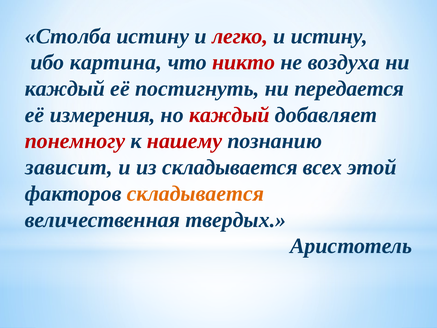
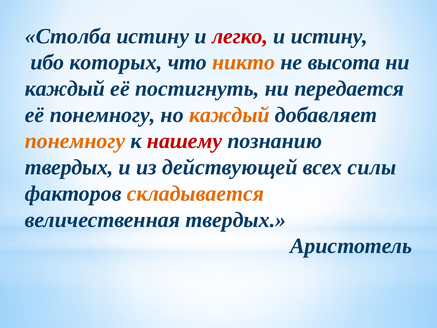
картина: картина -> которых (116, 62)
никто colour: red -> orange (244, 62)
воздуха: воздуха -> высота (344, 62)
её измерения: измерения -> понемногу (102, 115)
каждый colour: red -> orange (229, 115)
понемногу colour: red -> orange (75, 141)
зависит: зависит -> твердых (69, 167)
из складывается: складывается -> действующей (230, 167)
этой: этой -> силы (372, 167)
